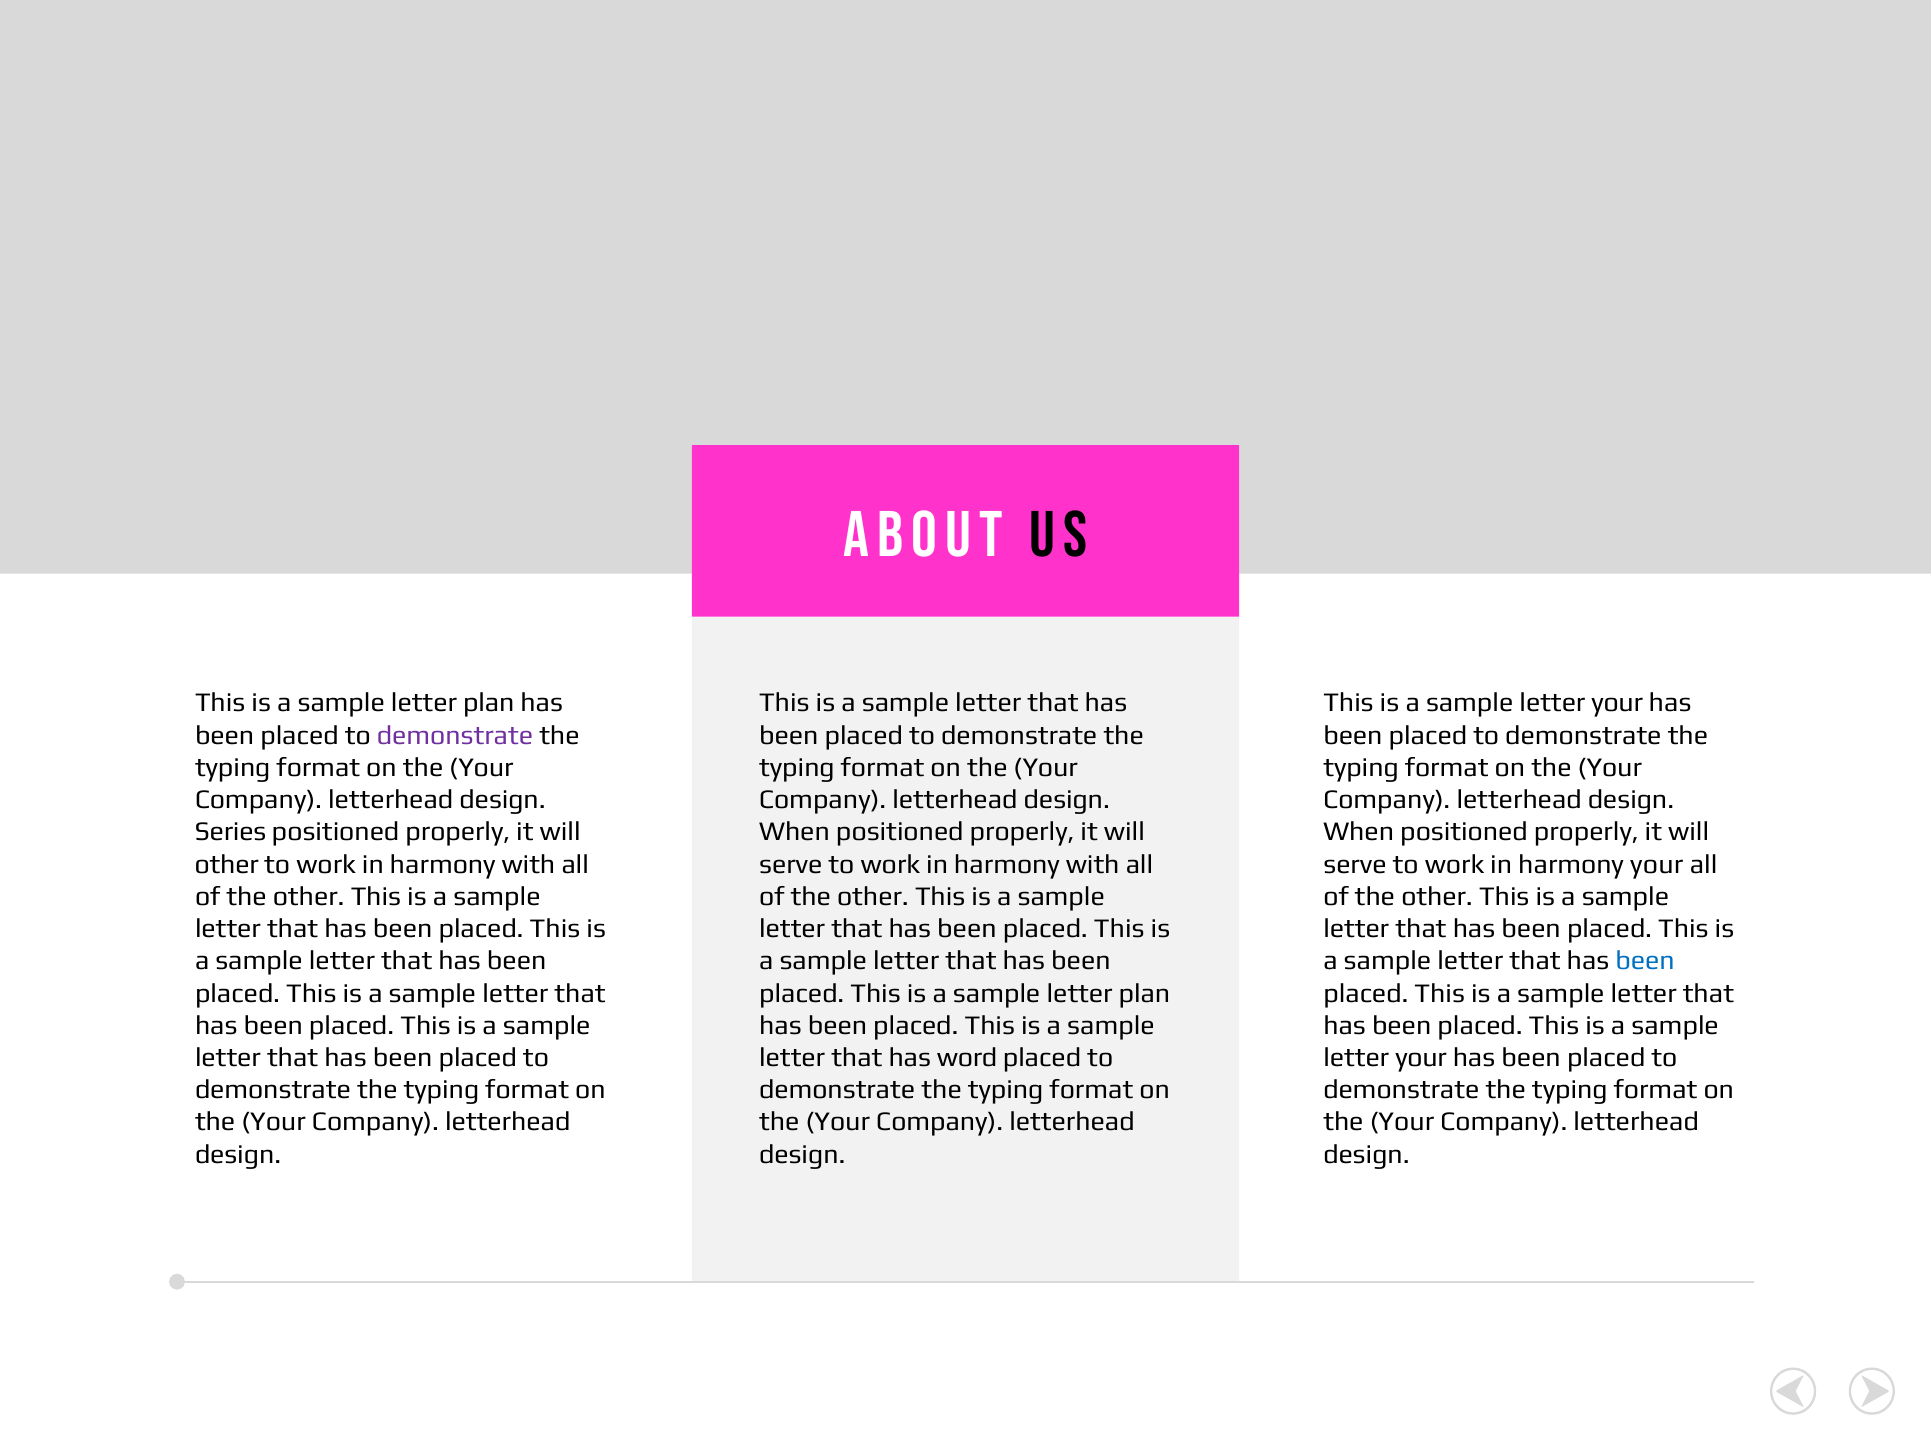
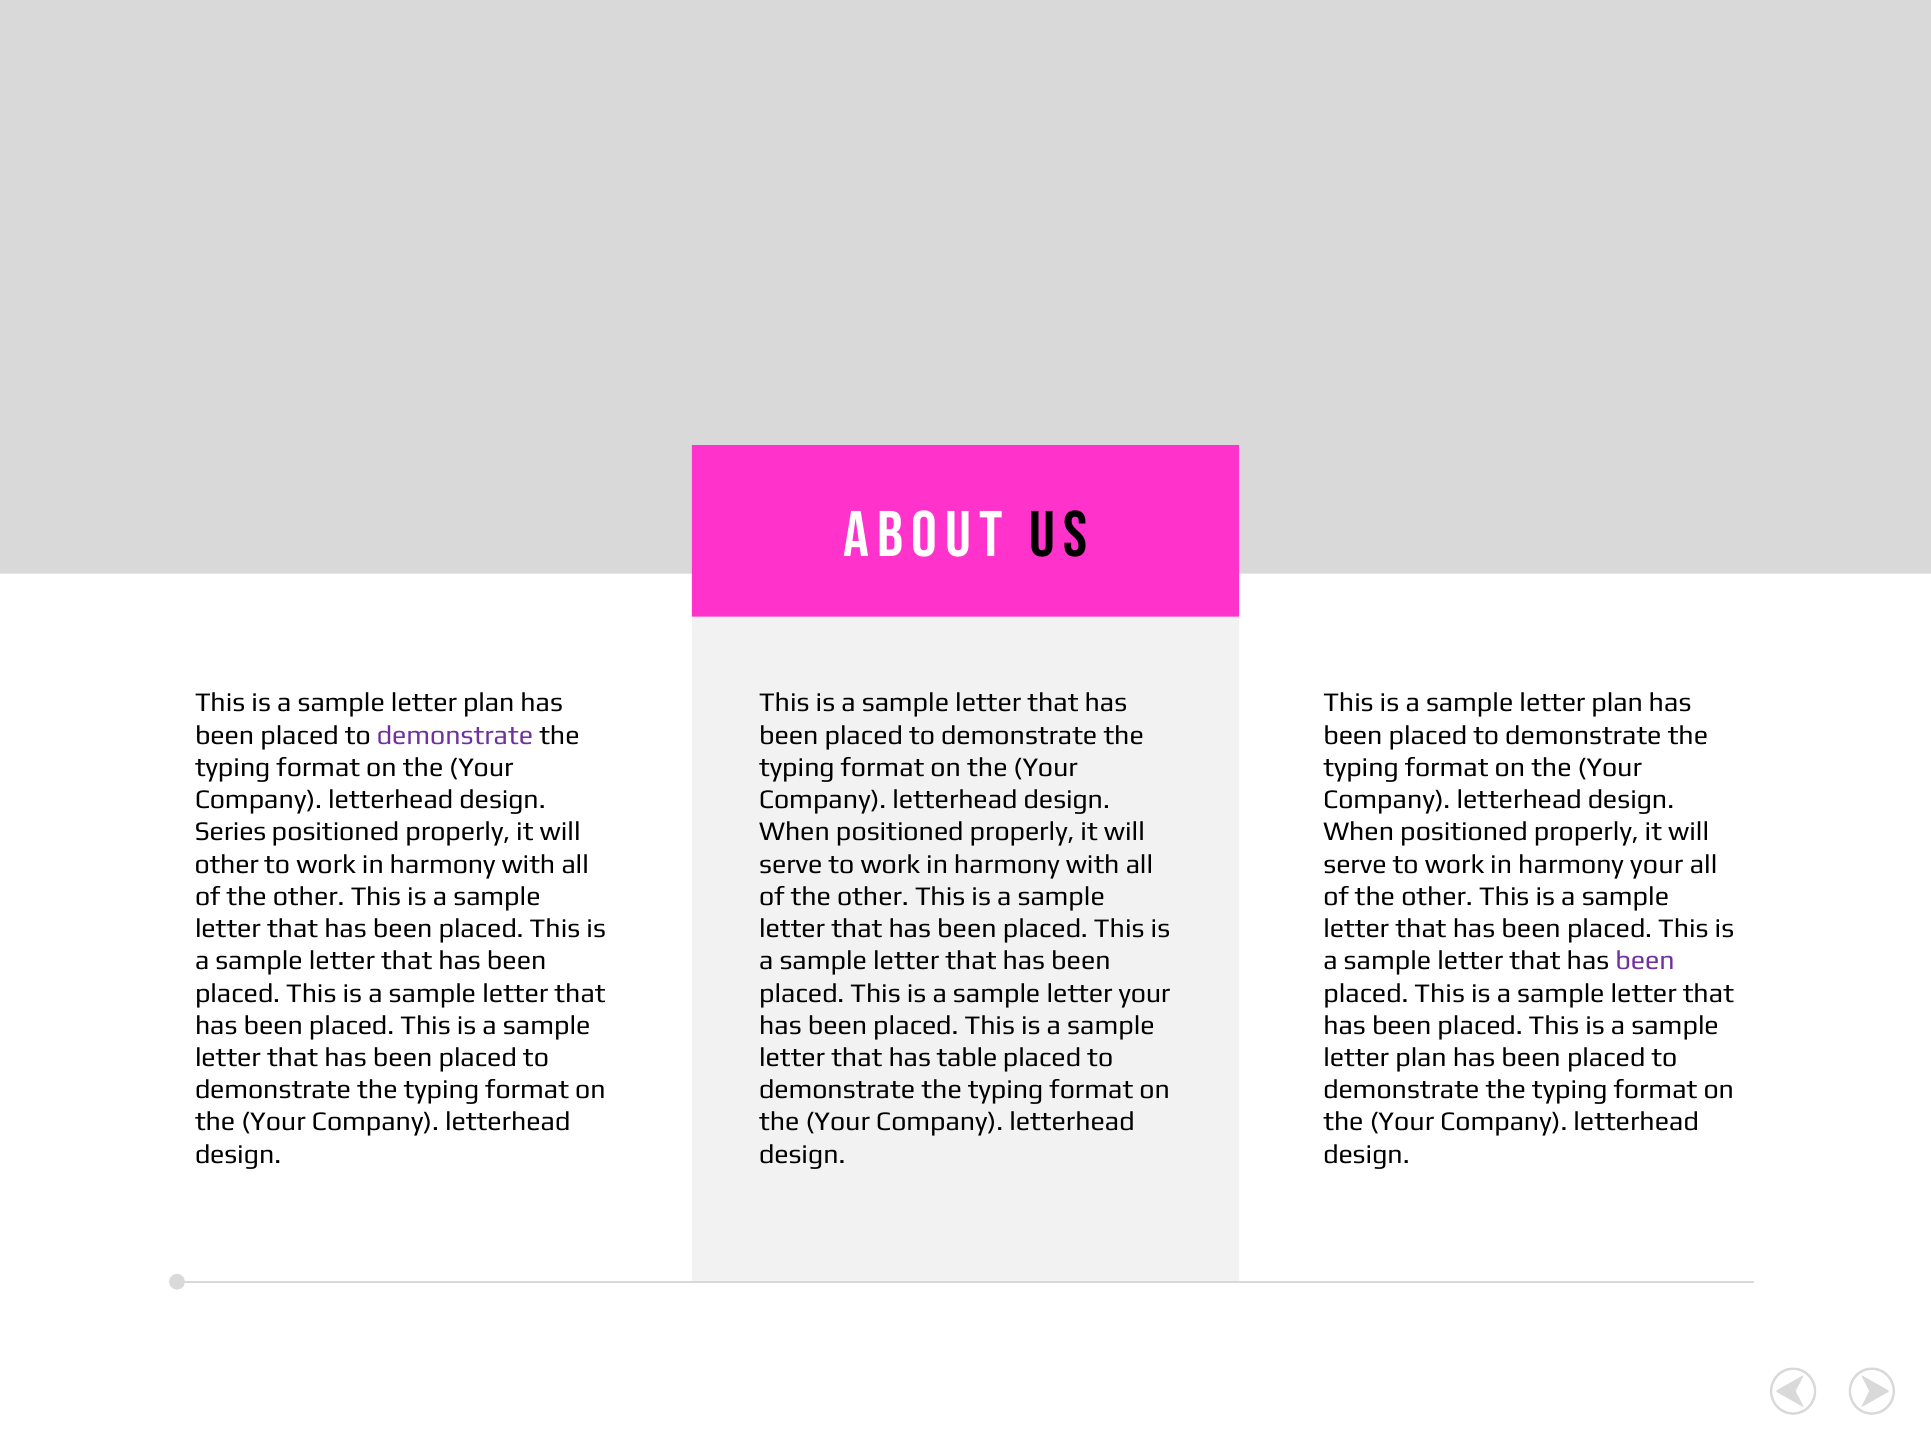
your: your -> plan (1617, 703)
been colour: blue -> purple (1645, 961)
plan: plan -> your (1145, 993)
word: word -> table (967, 1058)
your: your -> plan (1421, 1058)
